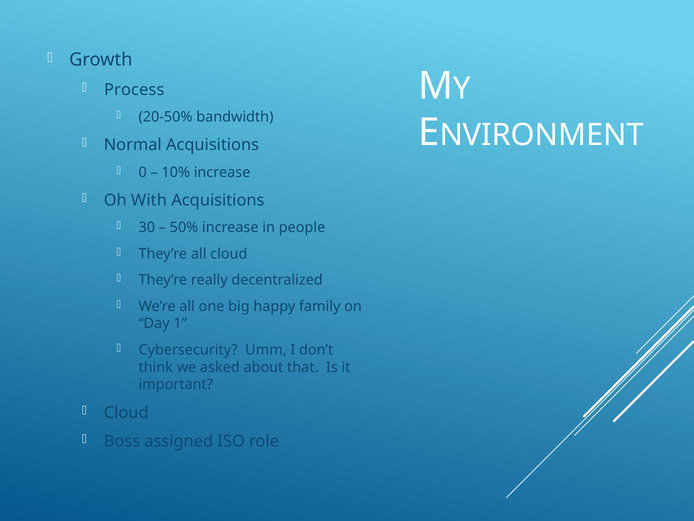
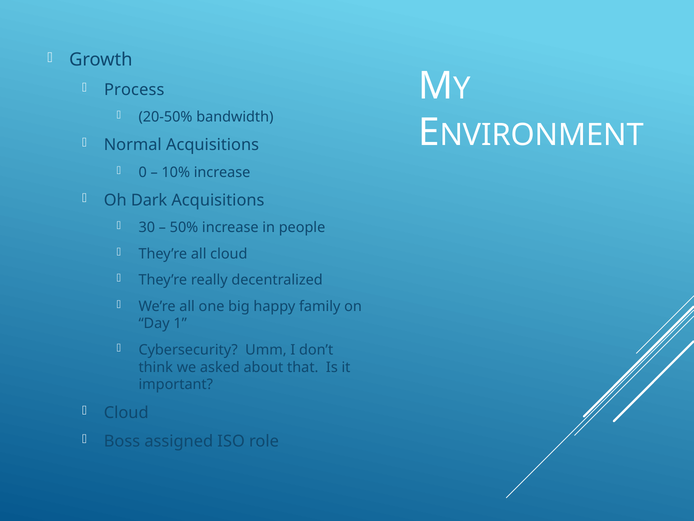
With: With -> Dark (149, 200)
